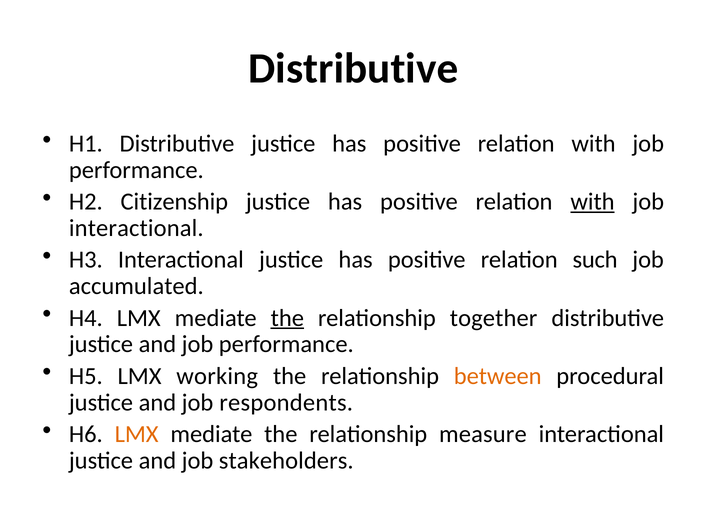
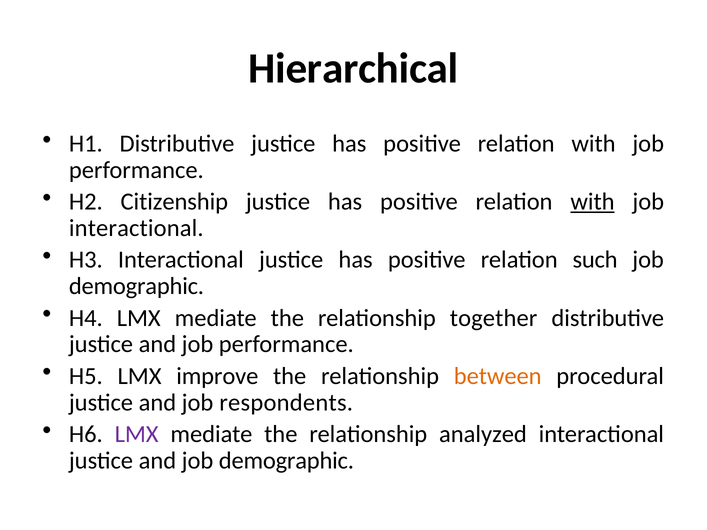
Distributive: Distributive -> Hierarchical (353, 68)
accumulated: accumulated -> demographic (136, 286)
the underline: present -> none (287, 318)
working: working -> improve (217, 376)
LMX colour: orange -> purple (137, 434)
measure: measure -> analyzed (483, 434)
and job stakeholders: stakeholders -> demographic (286, 461)
